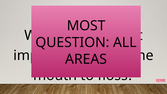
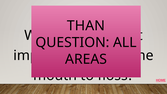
MOST: MOST -> THAN (86, 26)
